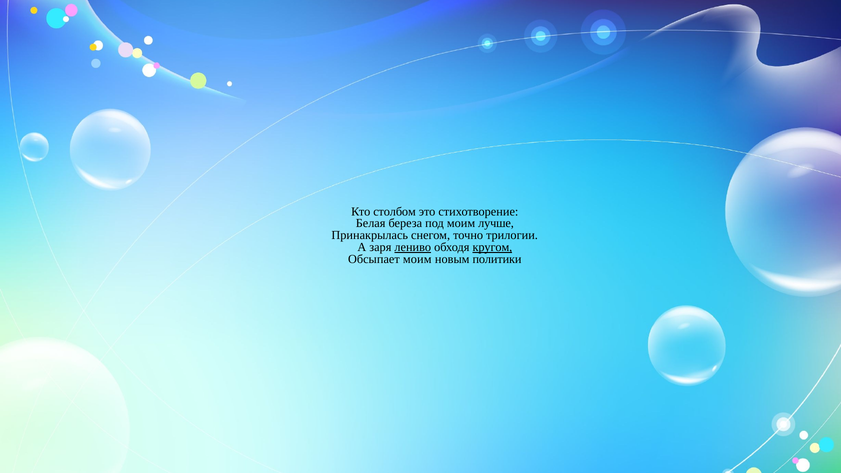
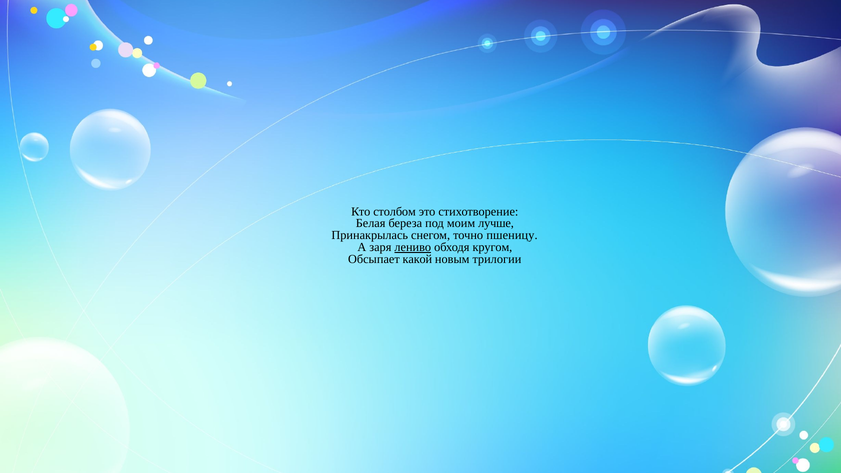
трилогии: трилогии -> пшеницу (512, 235)
кругом underline: present -> none (492, 247)
Обсыпает моим: моим -> какой (417, 259)
политики: политики -> трилогии (497, 259)
